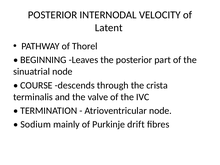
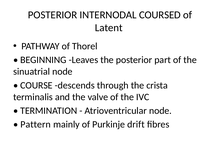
VELOCITY: VELOCITY -> COURSED (160, 15)
Sodium: Sodium -> Pattern (36, 124)
